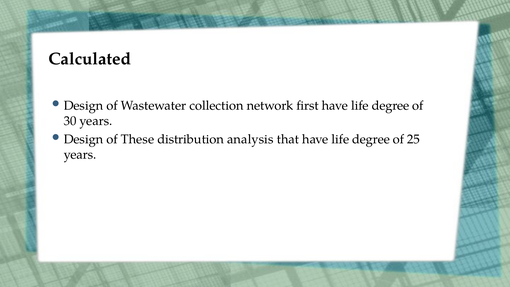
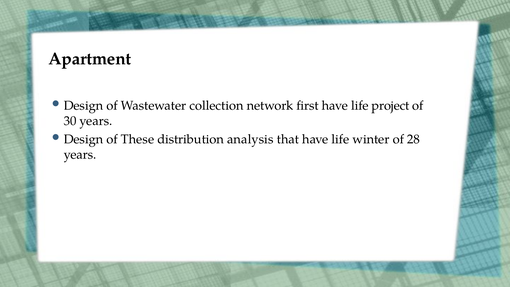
Calculated: Calculated -> Apartment (90, 59)
degree: degree -> project (391, 105)
that have life degree: degree -> winter (371, 139)
25: 25 -> 28 (413, 139)
